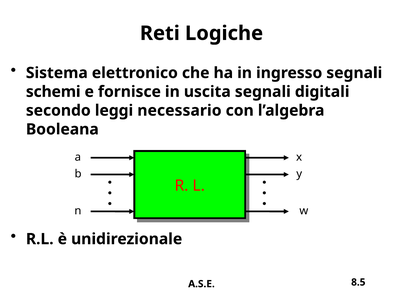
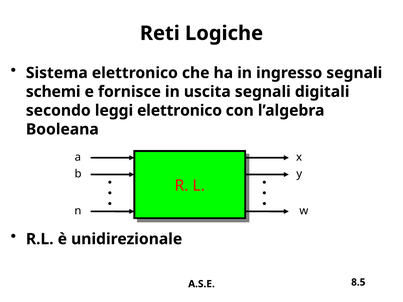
leggi necessario: necessario -> elettronico (180, 111)
